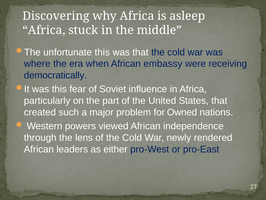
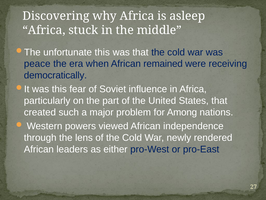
where: where -> peace (37, 64)
embassy: embassy -> remained (163, 64)
Owned: Owned -> Among (182, 112)
